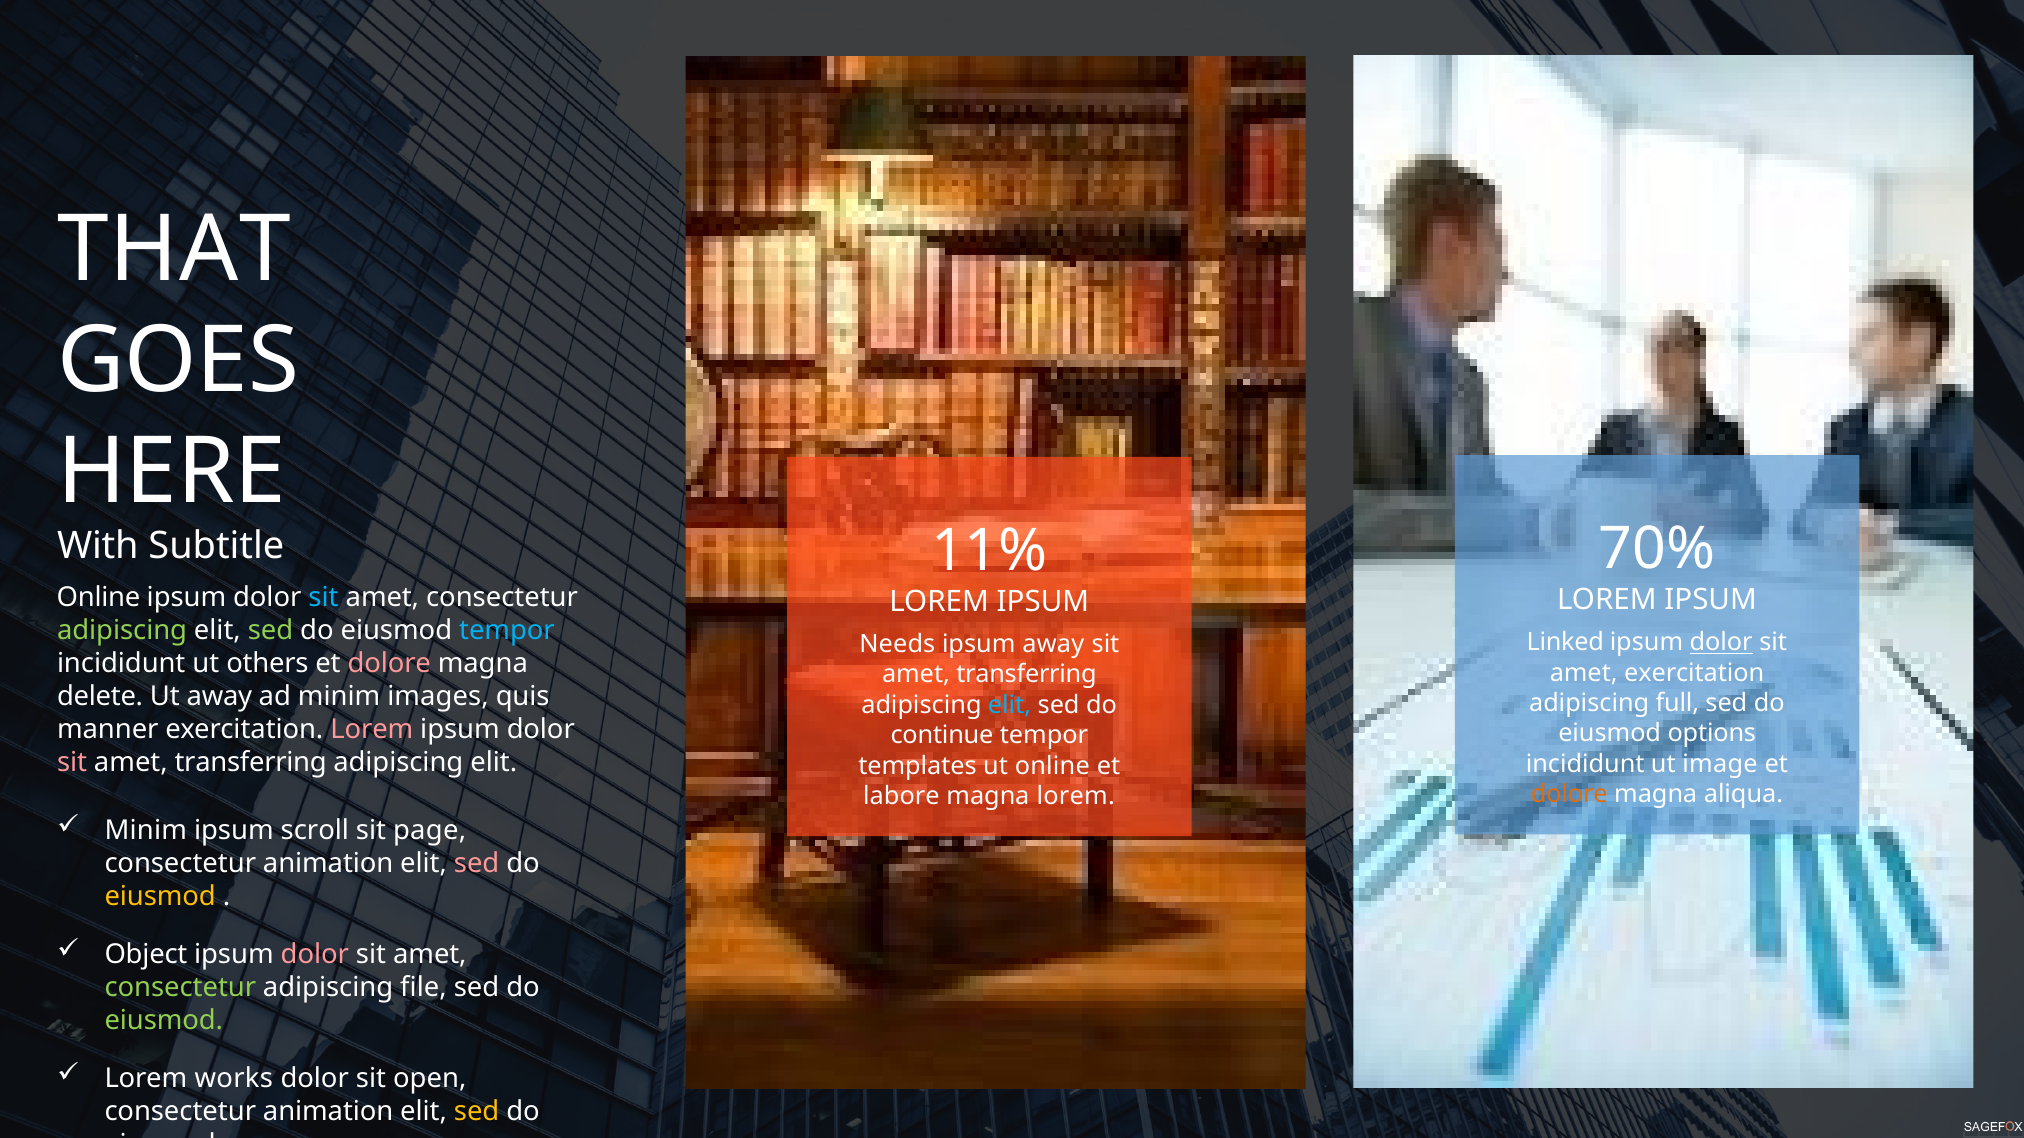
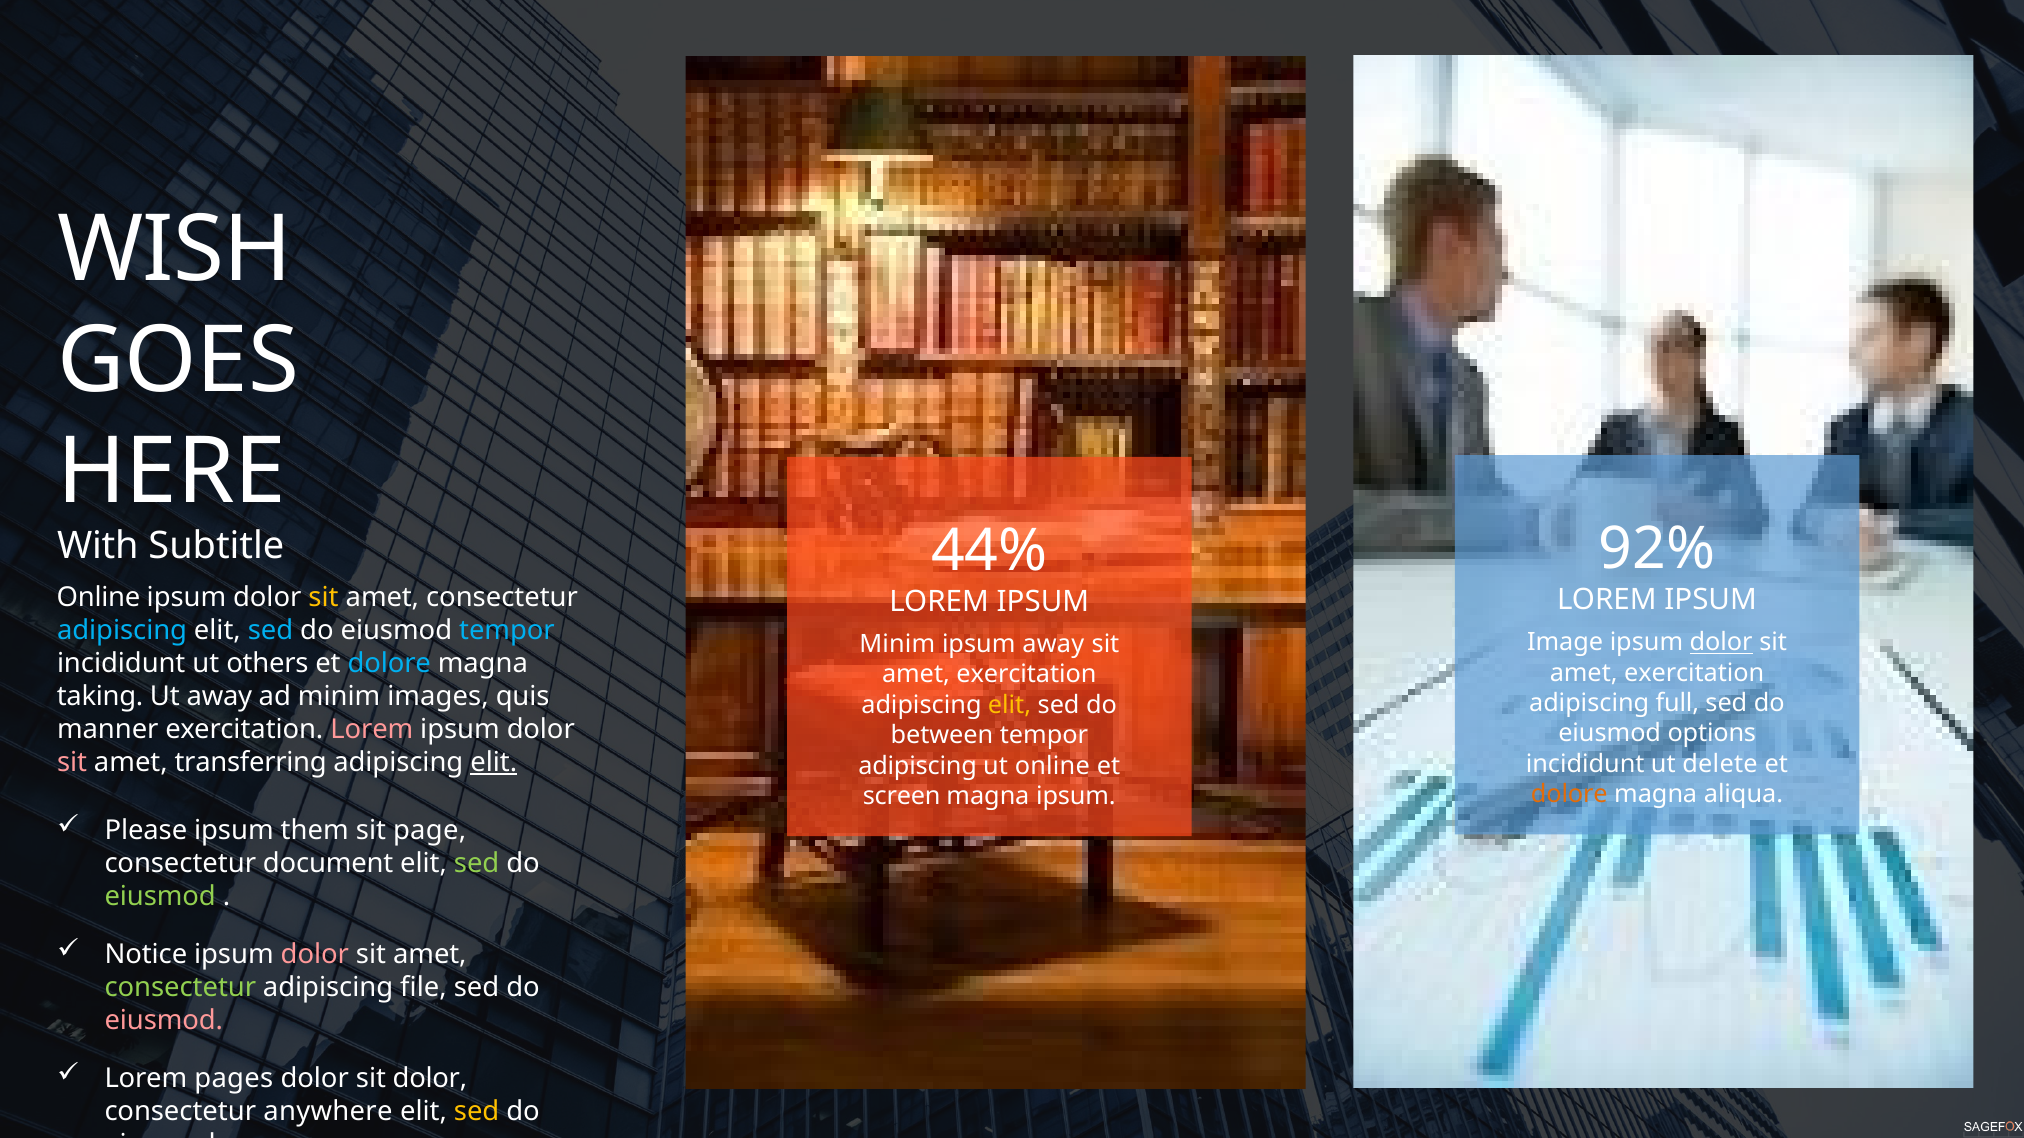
THAT: THAT -> WISH (175, 250)
70%: 70% -> 92% (1657, 549)
11%: 11% -> 44% (989, 551)
sit colour: light blue -> yellow (323, 598)
adipiscing colour: light green -> light blue (122, 631)
sed colour: light green -> light blue (271, 631)
Linked: Linked -> Image (1565, 643)
Needs: Needs -> Minim (897, 645)
dolore colour: pink -> light blue (389, 664)
transferring: transferring -> exercitation (1026, 675)
delete: delete -> taking (100, 697)
elit colour: light blue -> yellow (1010, 705)
continue: continue -> between (942, 736)
elit underline: none -> present (494, 763)
image: image -> delete (1720, 764)
templates: templates -> adipiscing (918, 766)
labore: labore -> screen (902, 796)
magna lorem: lorem -> ipsum (1076, 796)
Minim: Minim -> Please (146, 831)
scroll: scroll -> them (315, 831)
animation: animation -> document (328, 864)
sed colour: pink -> light green (477, 864)
eiusmod colour: yellow -> light green (160, 897)
Object: Object -> Notice (146, 955)
eiusmod colour: light green -> pink (164, 1021)
works: works -> pages (234, 1079)
sit open: open -> dolor (430, 1079)
animation: animation -> anywhere (328, 1112)
